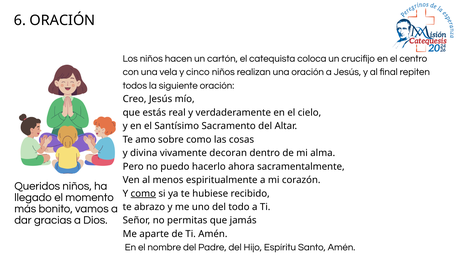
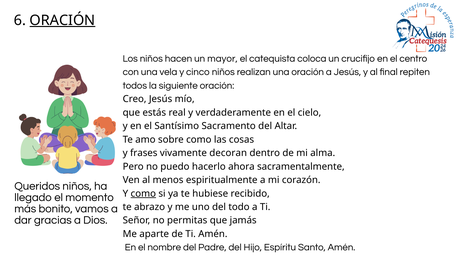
ORACIÓN underline: none -> present (62, 20)
cartón: cartón -> mayor (222, 59)
divina: divina -> frases (144, 153)
